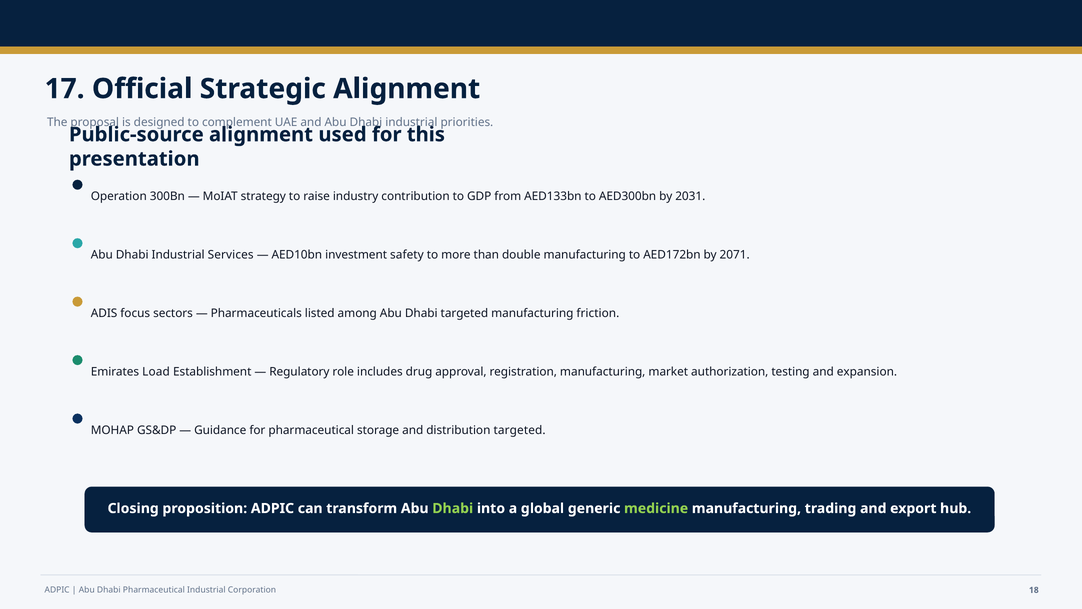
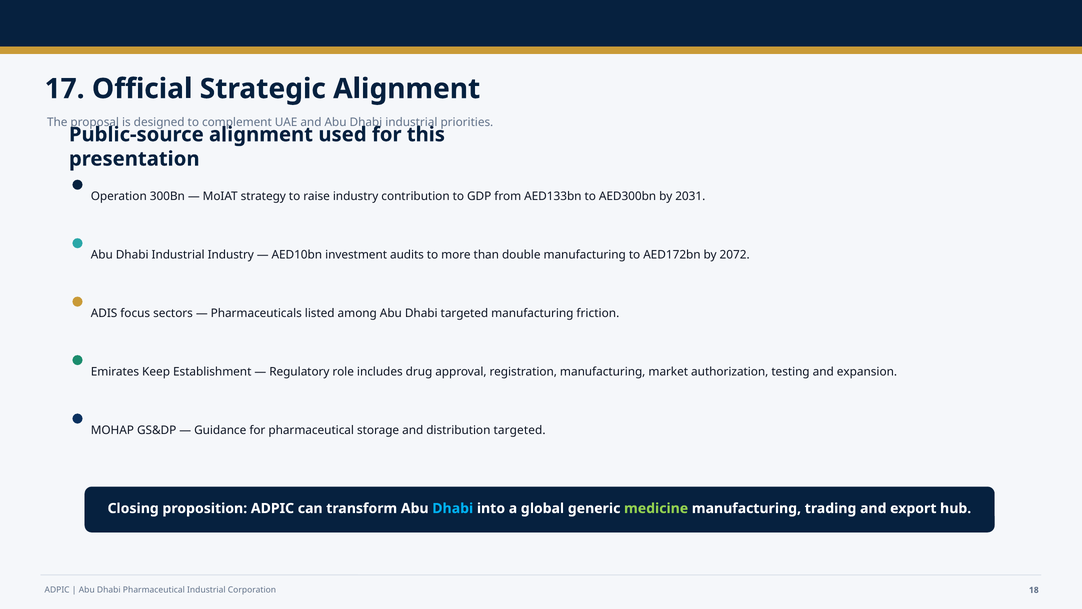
Industrial Services: Services -> Industry (231, 255)
safety: safety -> audits (407, 255)
2071: 2071 -> 2072 (735, 255)
Load: Load -> Keep (156, 372)
Dhabi colour: light green -> light blue (453, 508)
